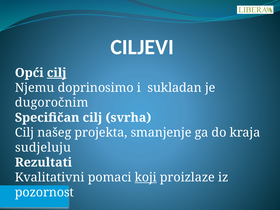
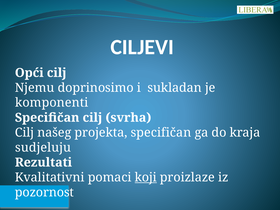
cilj underline: present -> none (57, 73)
dugoročnim: dugoročnim -> komponenti (52, 103)
projekta smanjenje: smanjenje -> specifičan (161, 133)
